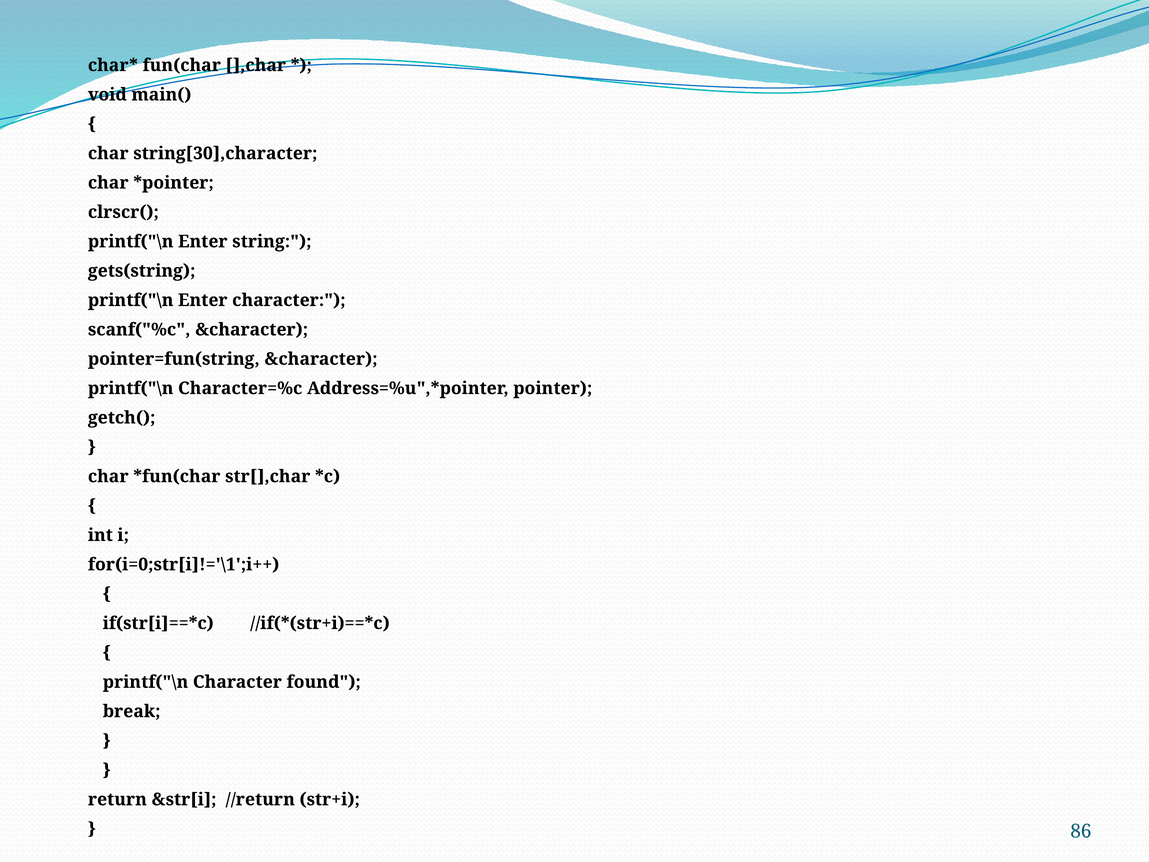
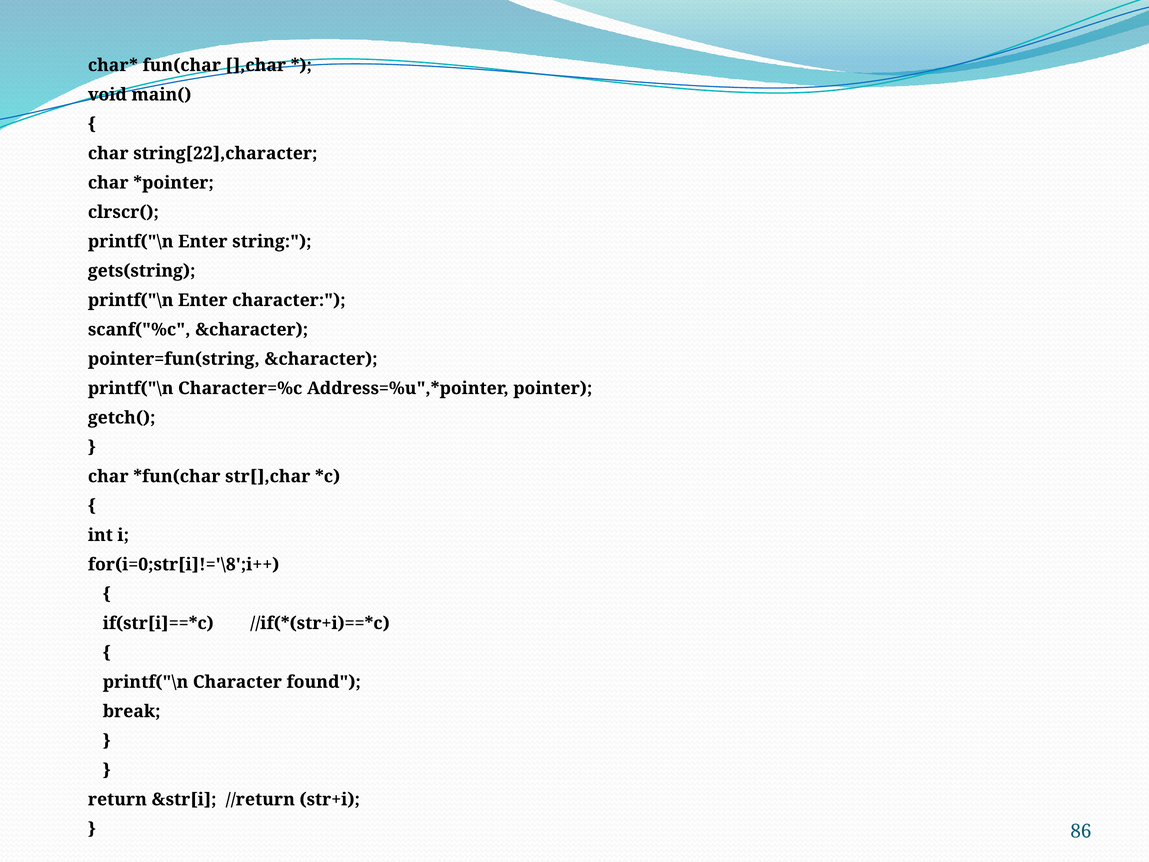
string[30],character: string[30],character -> string[22],character (225, 153)
for(i=0;str[i]!='\1';i++: for(i=0;str[i]!='\1';i++ -> for(i=0;str[i]!='\8';i++ (184, 564)
